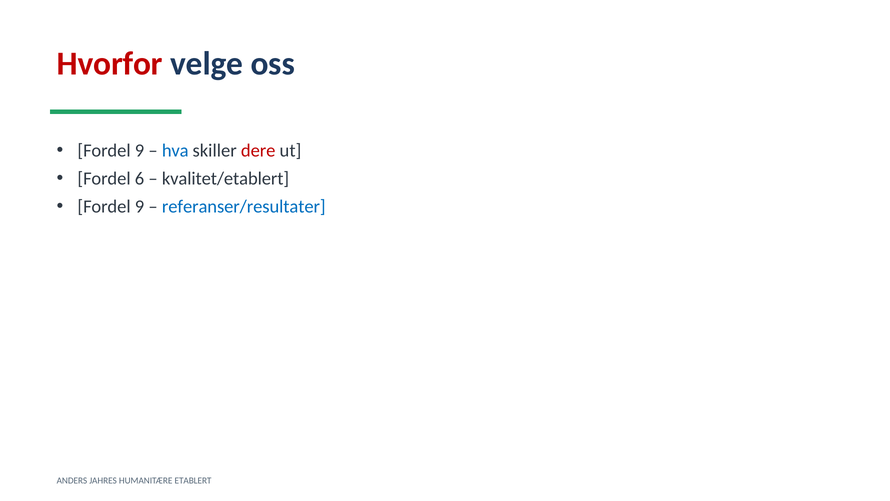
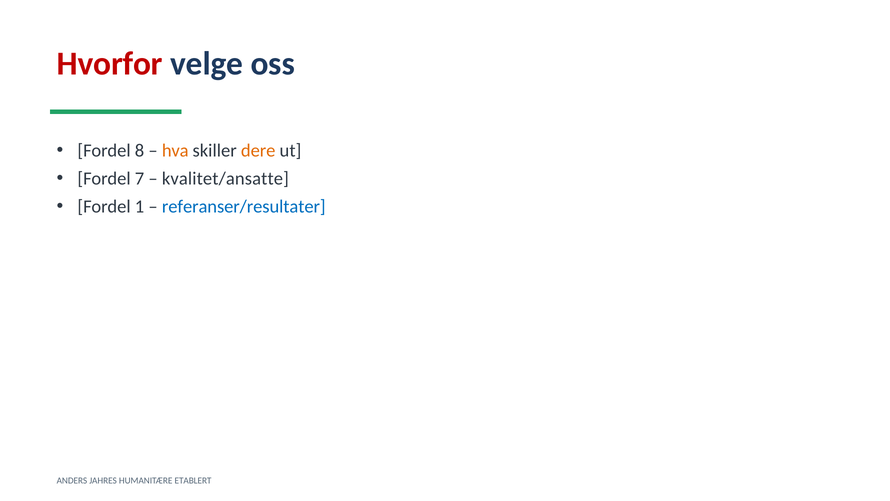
9: 9 -> 8 (140, 151)
hva colour: blue -> orange (175, 151)
dere colour: red -> orange (258, 151)
6: 6 -> 7 (140, 179)
kvalitet/etablert: kvalitet/etablert -> kvalitet/ansatte (225, 179)
9: 9 -> 1 (140, 206)
